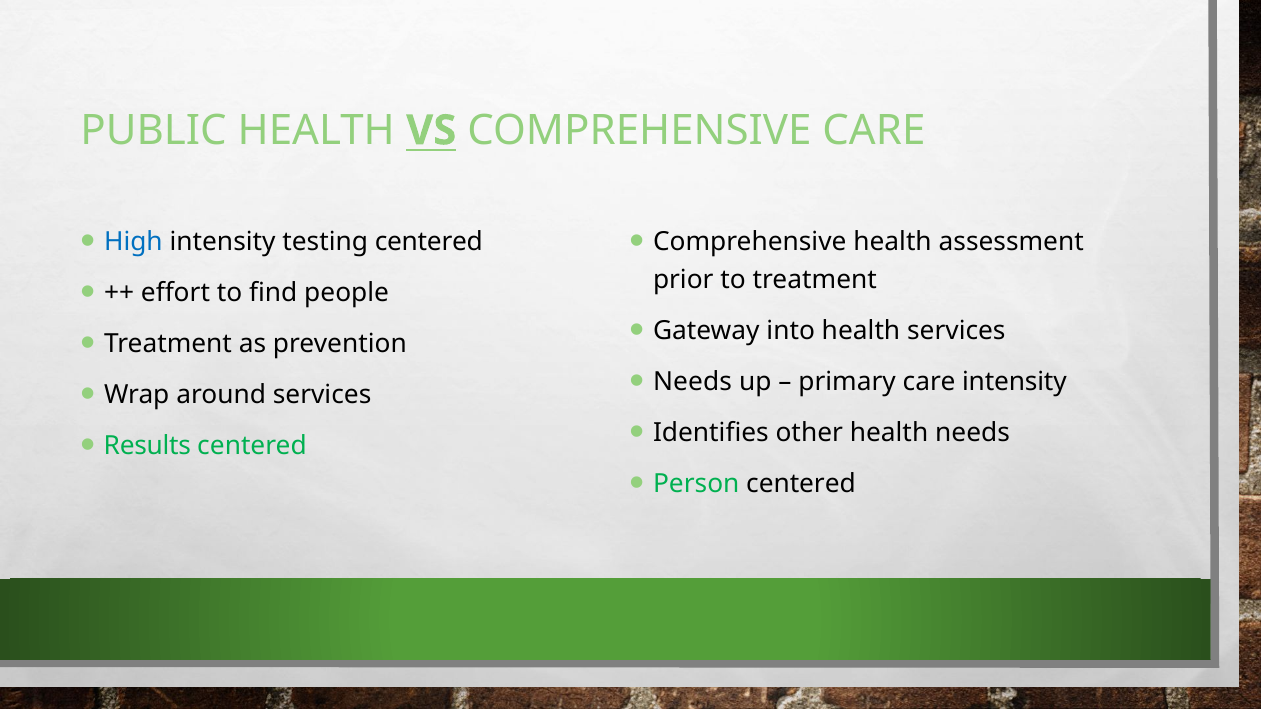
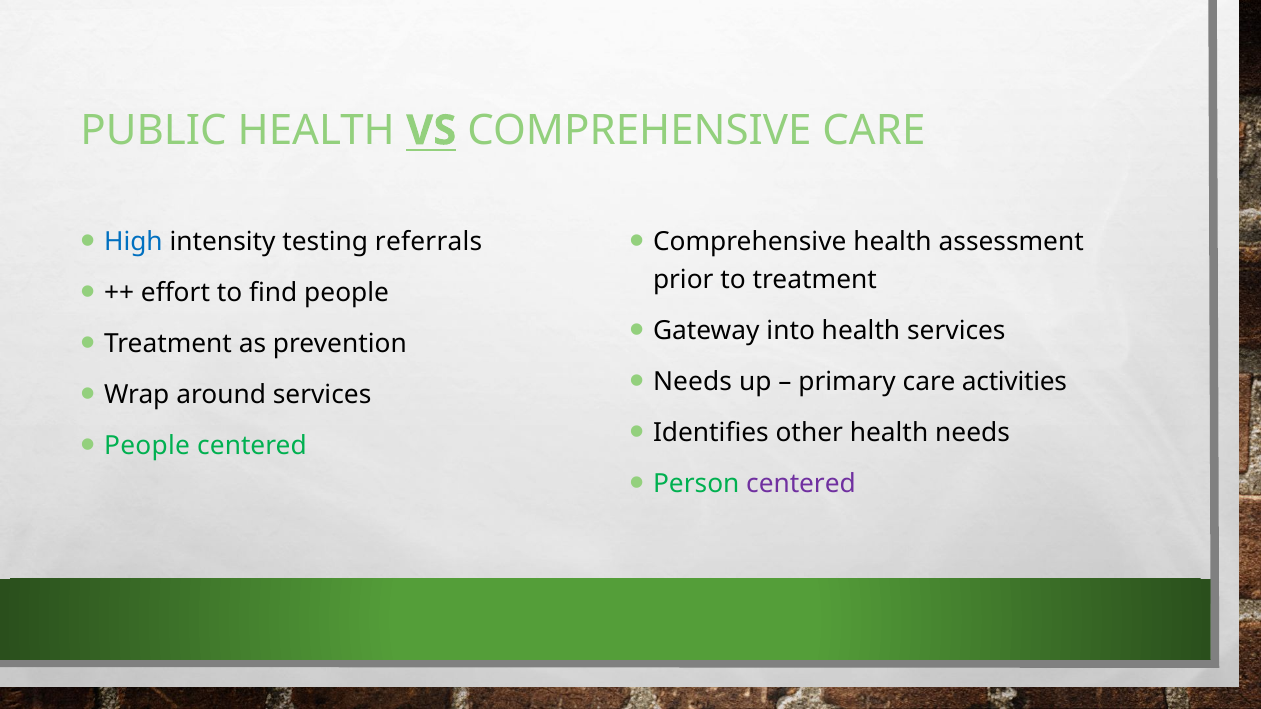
testing centered: centered -> referrals (429, 242)
care intensity: intensity -> activities (1014, 382)
Results: Results -> People (147, 446)
centered colour: black -> purple (801, 484)
